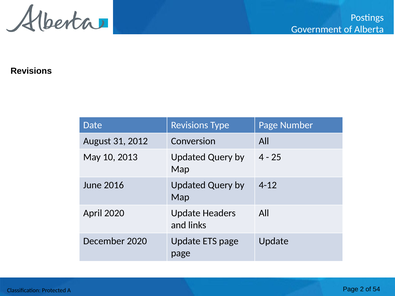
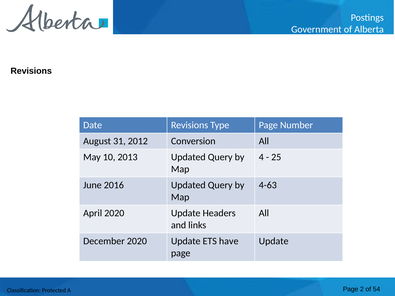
4-12: 4-12 -> 4-63 (268, 185)
ETS page: page -> have (229, 241)
